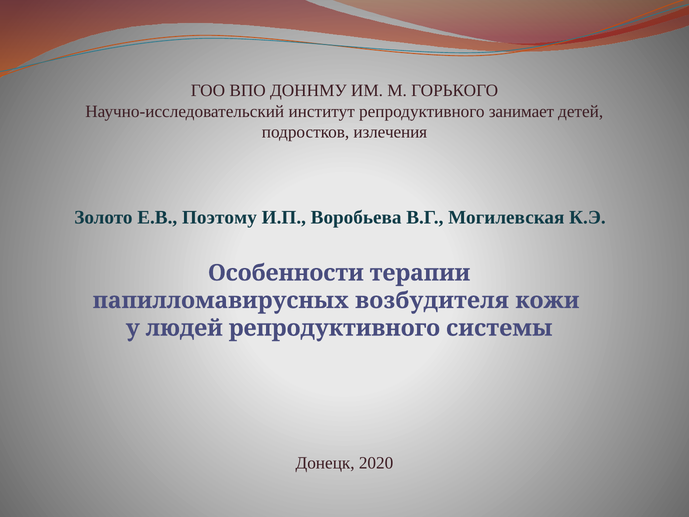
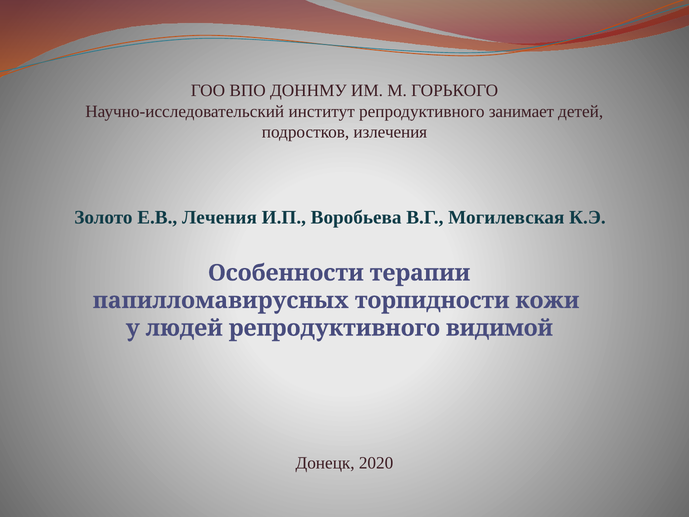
Поэтому: Поэтому -> Лечения (219, 218)
возбудителя: возбудителя -> торпидности (432, 300)
системы: системы -> видимой (499, 328)
